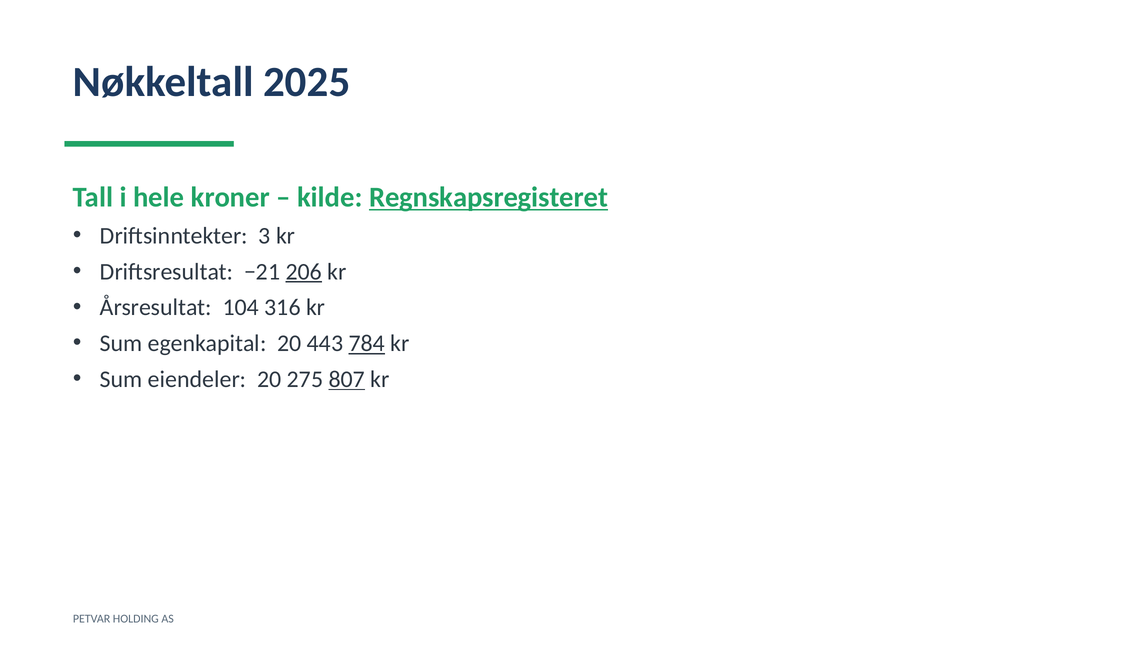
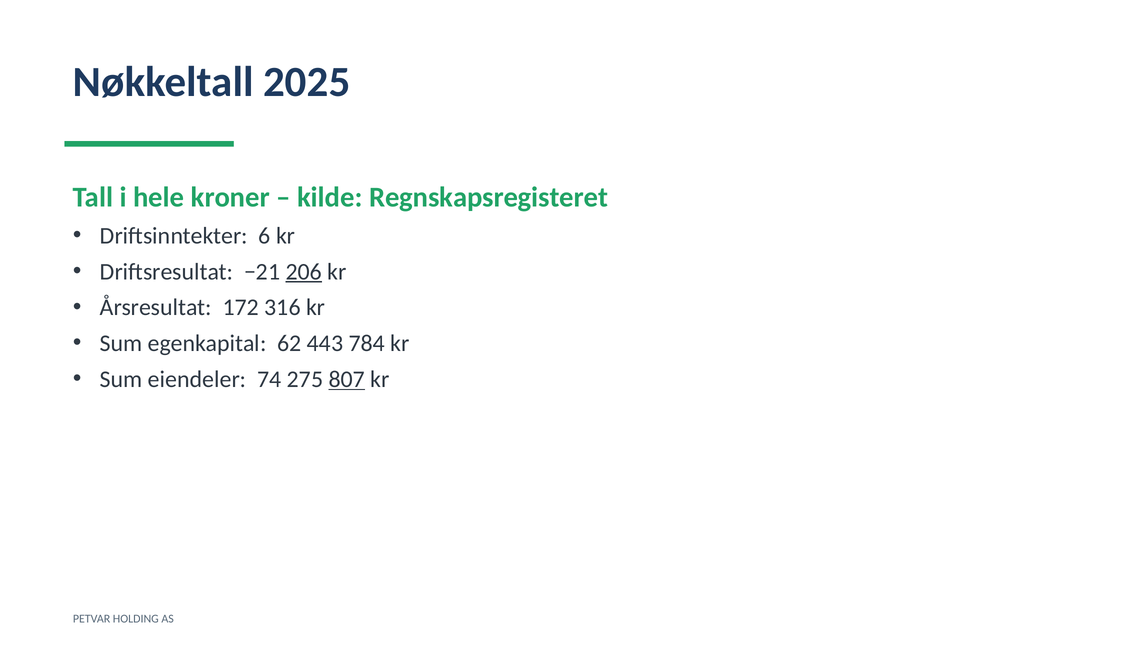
Regnskapsregisteret underline: present -> none (489, 197)
3: 3 -> 6 (265, 236)
104: 104 -> 172 (241, 308)
egenkapital 20: 20 -> 62 (289, 343)
784 underline: present -> none (367, 343)
eiendeler 20: 20 -> 74 (269, 379)
